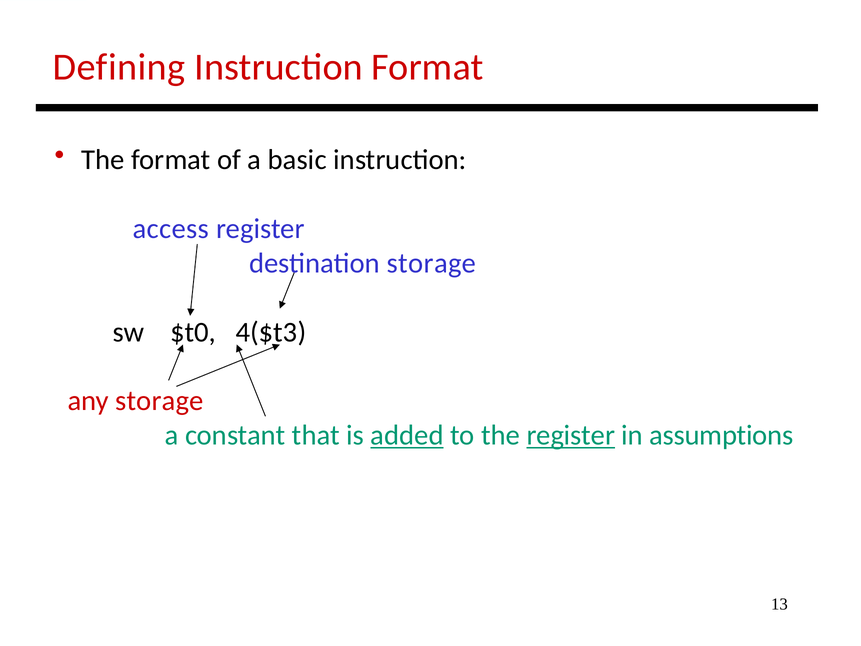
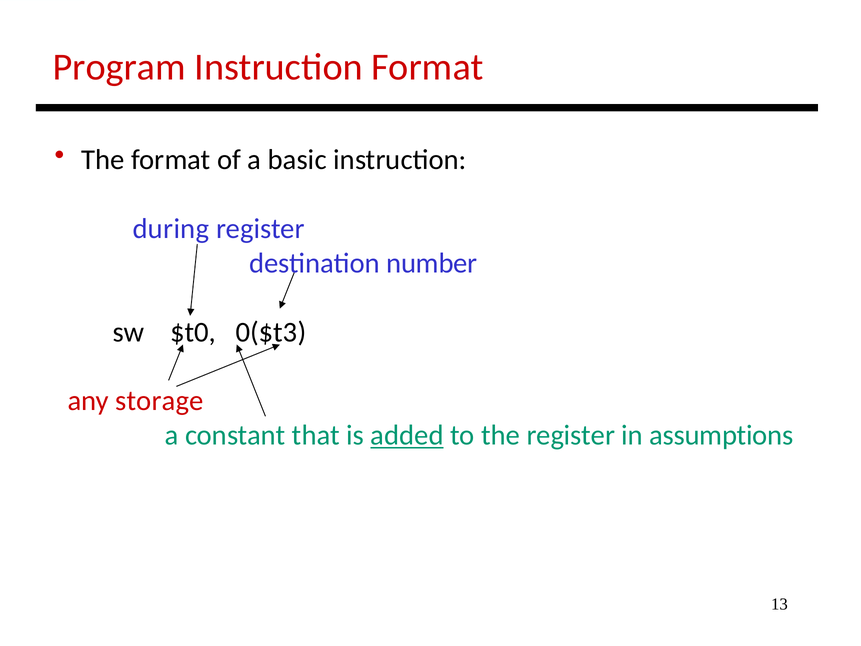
Defining: Defining -> Program (119, 67)
access: access -> during (171, 229)
destination storage: storage -> number (432, 263)
4($t3: 4($t3 -> 0($t3 (271, 332)
register underline: present -> none (571, 435)
